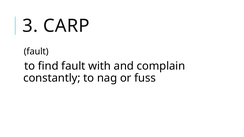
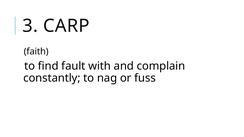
fault: fault -> faith (36, 52)
